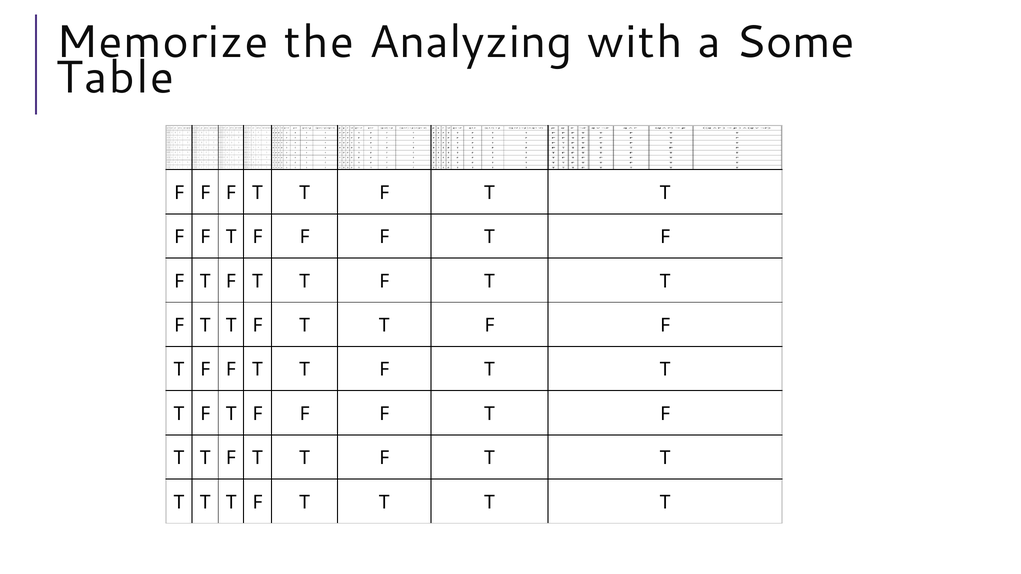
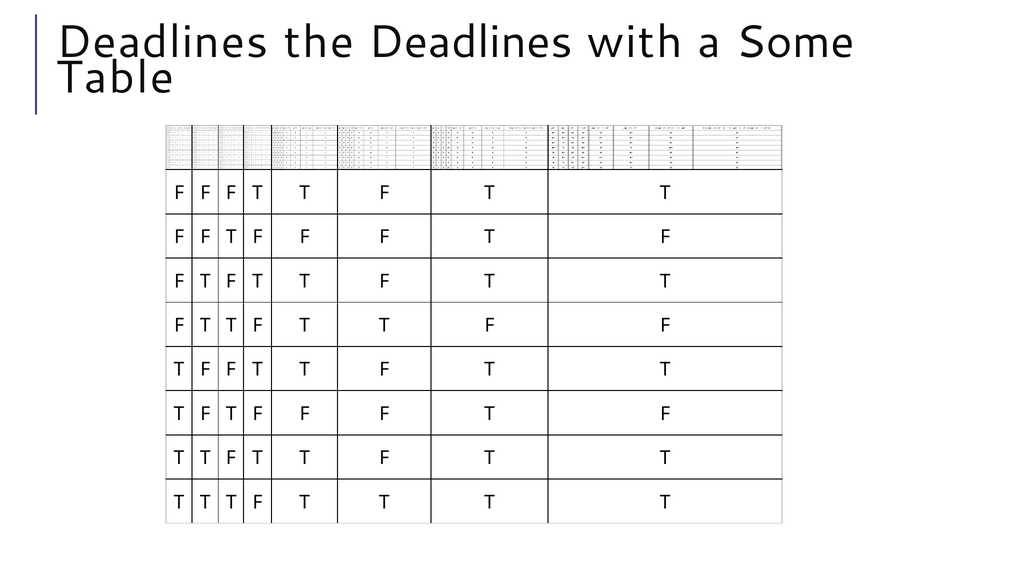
Memorize: Memorize -> Deadlines (162, 42)
the Analyzing: Analyzing -> Deadlines (471, 42)
